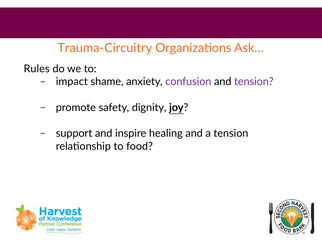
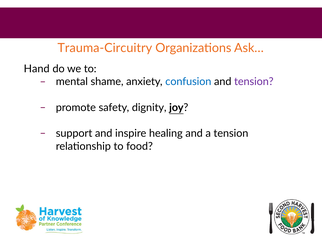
Rules: Rules -> Hand (37, 69)
impact: impact -> mental (72, 82)
confusion colour: purple -> blue (188, 82)
